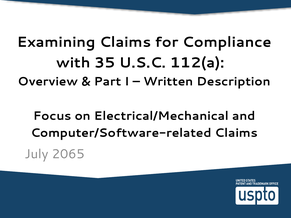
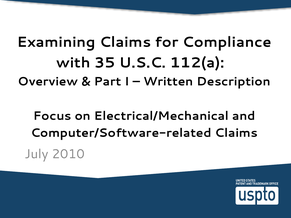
2065: 2065 -> 2010 (68, 154)
